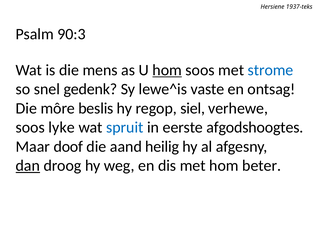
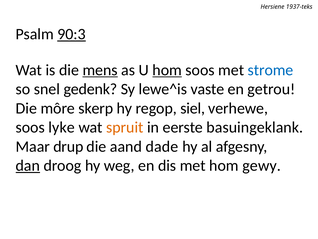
90:3 underline: none -> present (72, 34)
mens underline: none -> present (100, 70)
ontsag: ontsag -> getrou (271, 89)
beslis: beslis -> skerp (96, 108)
spruit colour: blue -> orange (125, 127)
afgodshoogtes: afgodshoogtes -> basuingeklank (255, 127)
doof: doof -> drup (68, 146)
heilig: heilig -> dade (162, 146)
beter: beter -> gewy (262, 165)
